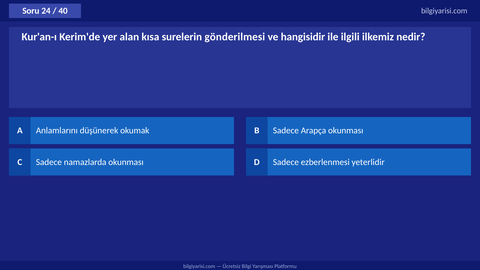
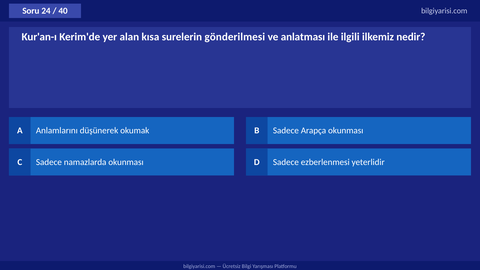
hangisidir: hangisidir -> anlatması (303, 37)
